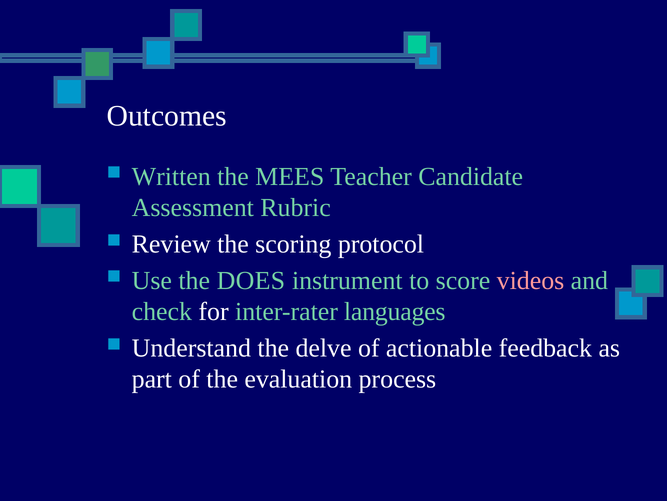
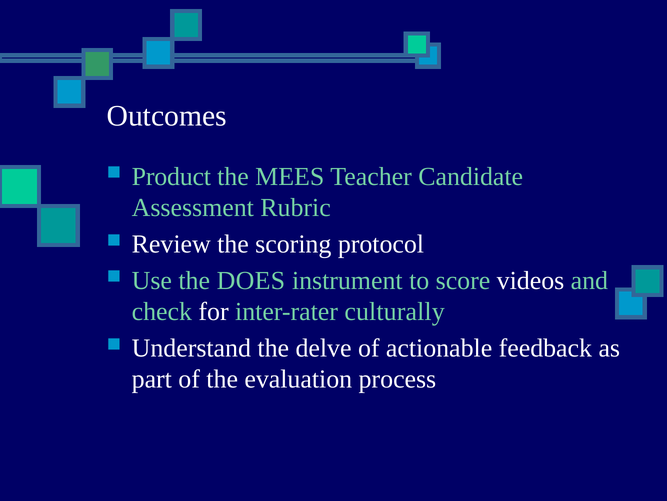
Written: Written -> Product (171, 176)
videos colour: pink -> white (531, 280)
languages: languages -> culturally (395, 311)
